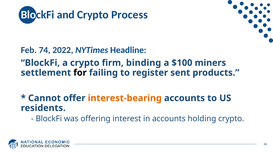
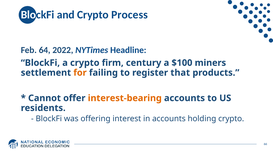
74: 74 -> 64 (45, 50)
binding: binding -> century (144, 63)
for colour: black -> orange (80, 72)
sent: sent -> that (180, 72)
